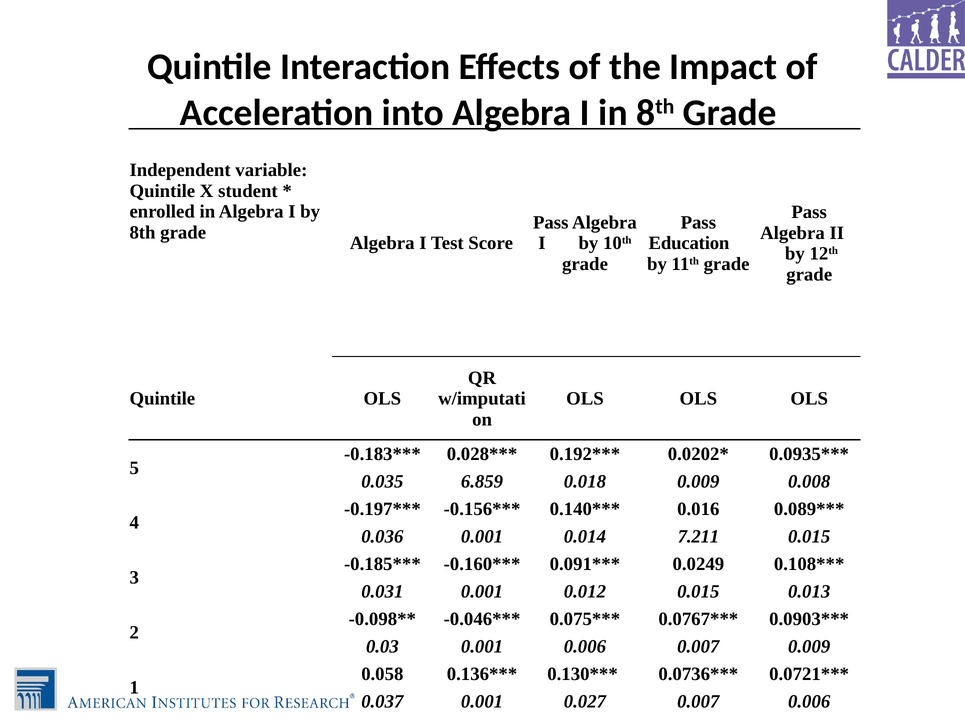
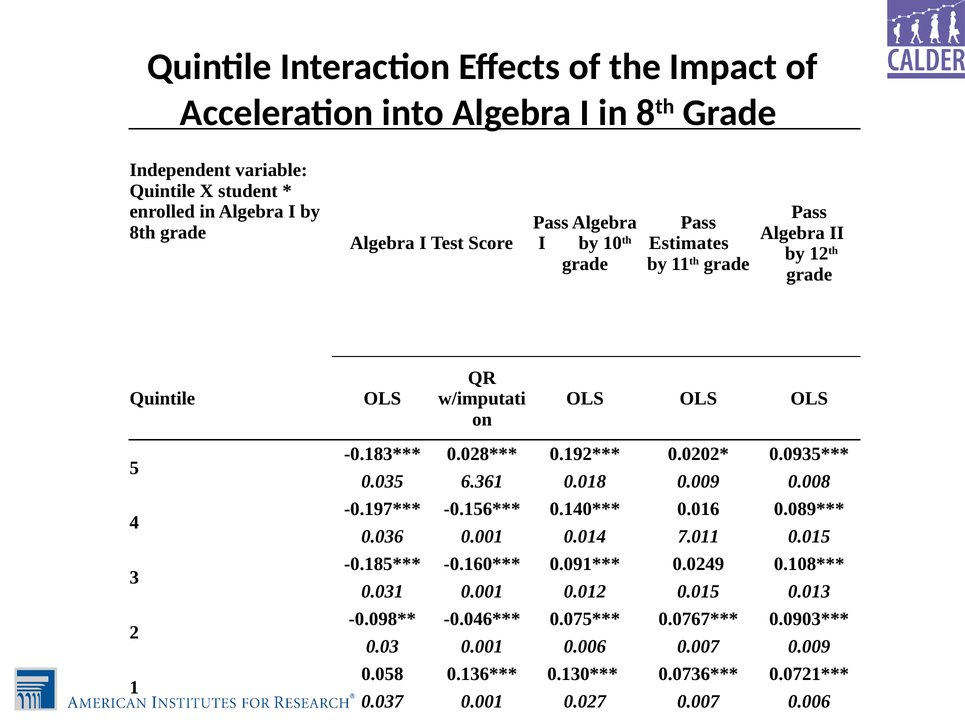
Education: Education -> Estimates (689, 243)
6.859: 6.859 -> 6.361 (482, 481)
7.211: 7.211 -> 7.011 (698, 536)
